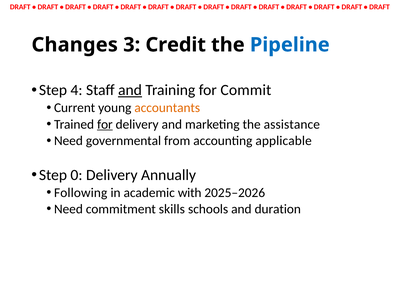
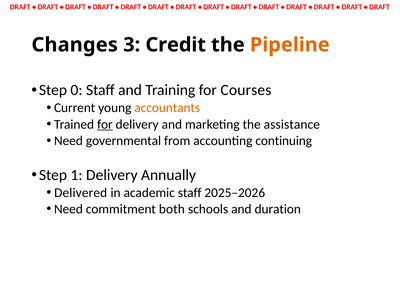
Pipeline colour: blue -> orange (290, 45)
4: 4 -> 0 (77, 90)
and underline: present -> none (130, 90)
Commit: Commit -> Courses (246, 90)
applicable: applicable -> continuing (284, 141)
0: 0 -> 1 (77, 175)
Following: Following -> Delivered (81, 193)
academic with: with -> staff (190, 193)
skills: skills -> both (172, 209)
